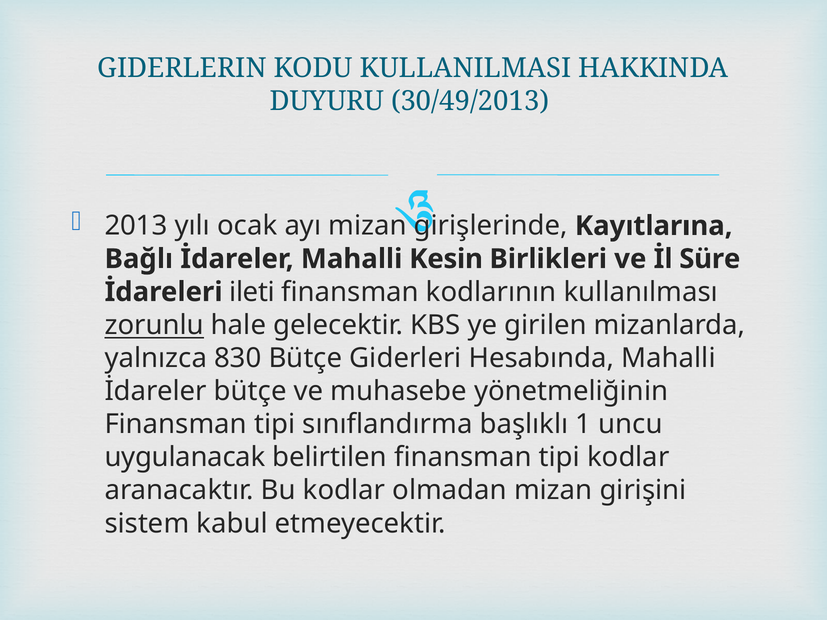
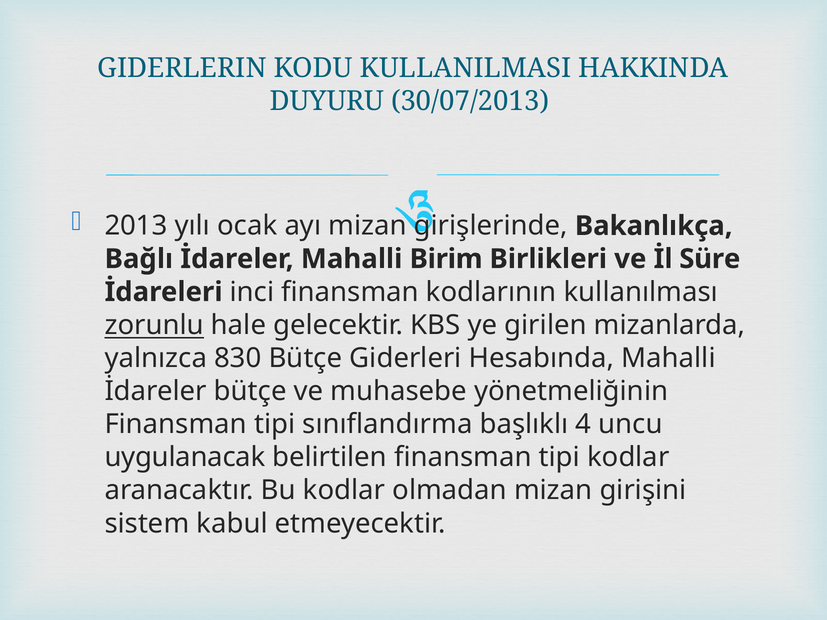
30/49/2013: 30/49/2013 -> 30/07/2013 (470, 101)
Kayıtlarına: Kayıtlarına -> Bakanlıkça (654, 226)
Kesin: Kesin -> Birim (446, 259)
ileti: ileti -> inci (252, 292)
1: 1 -> 4 (583, 424)
